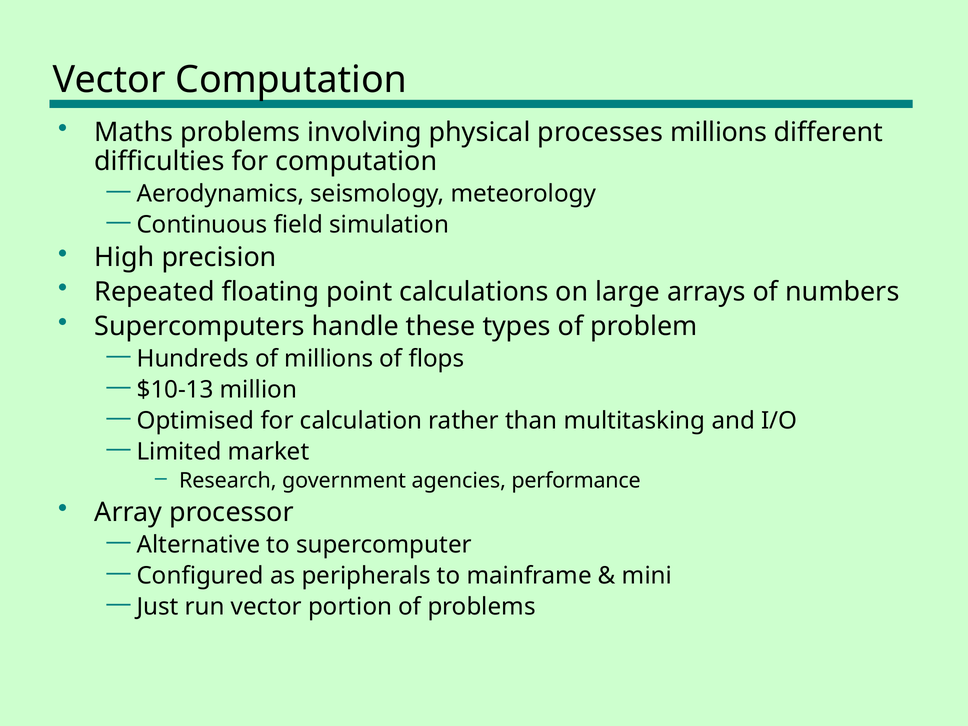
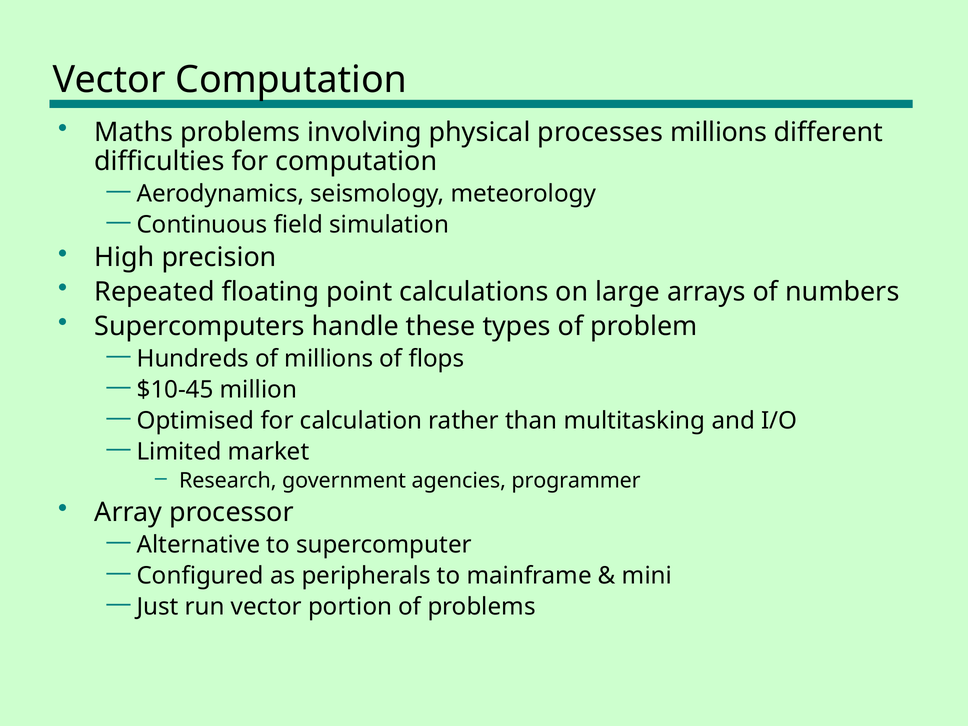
$10-13: $10-13 -> $10-45 (175, 390)
performance: performance -> programmer (576, 481)
